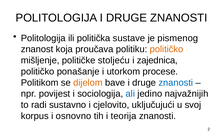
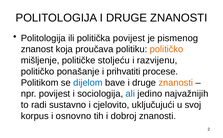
politička sustave: sustave -> povijest (129, 38)
zajednica: zajednica -> razvijenu (157, 60)
utorkom: utorkom -> prihvatiti (123, 71)
dijelom colour: orange -> blue (88, 82)
znanosti colour: blue -> orange (176, 82)
teorija: teorija -> dobroj (124, 116)
